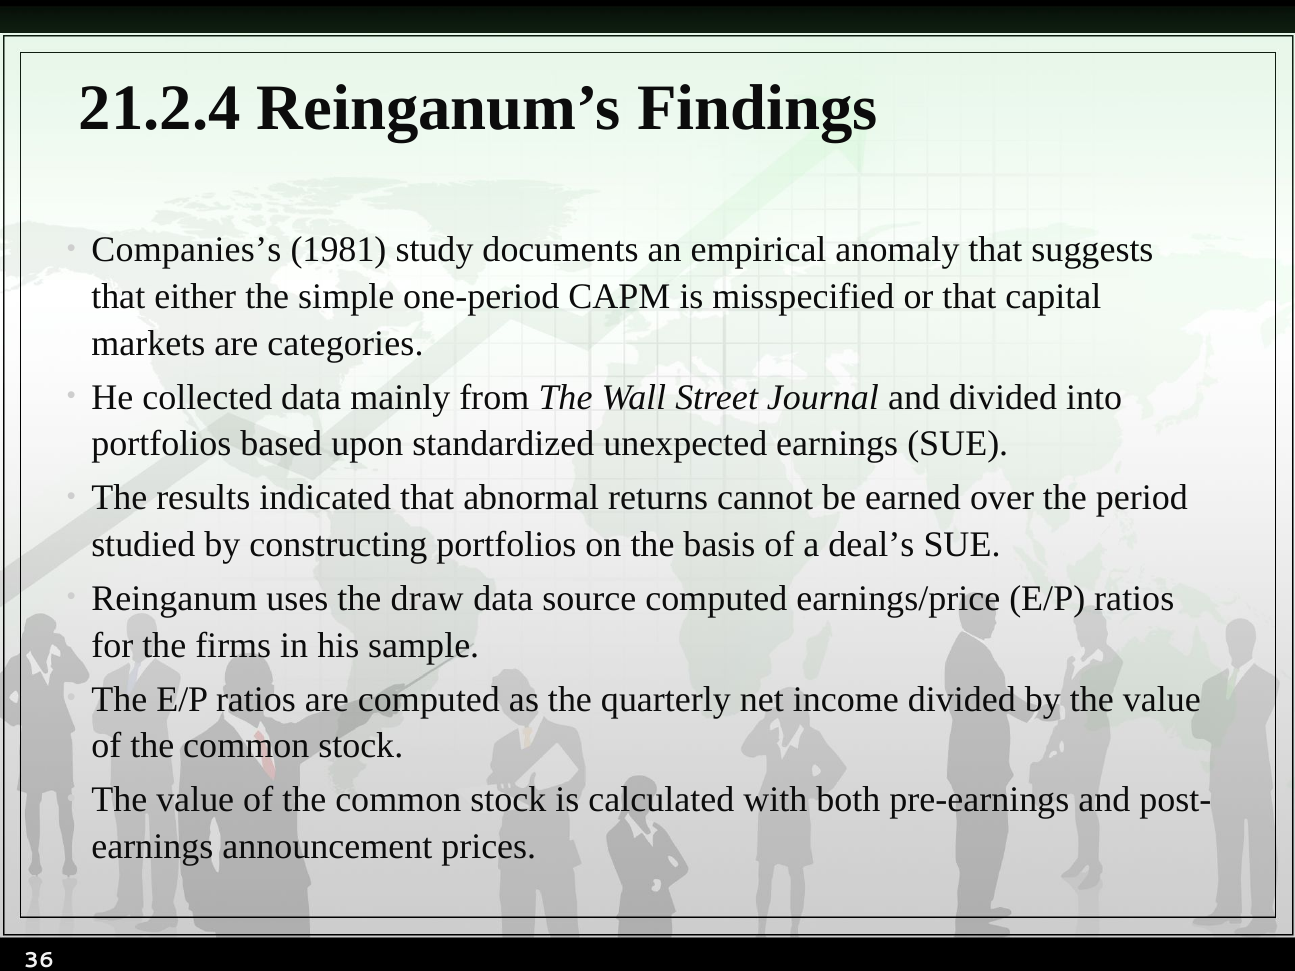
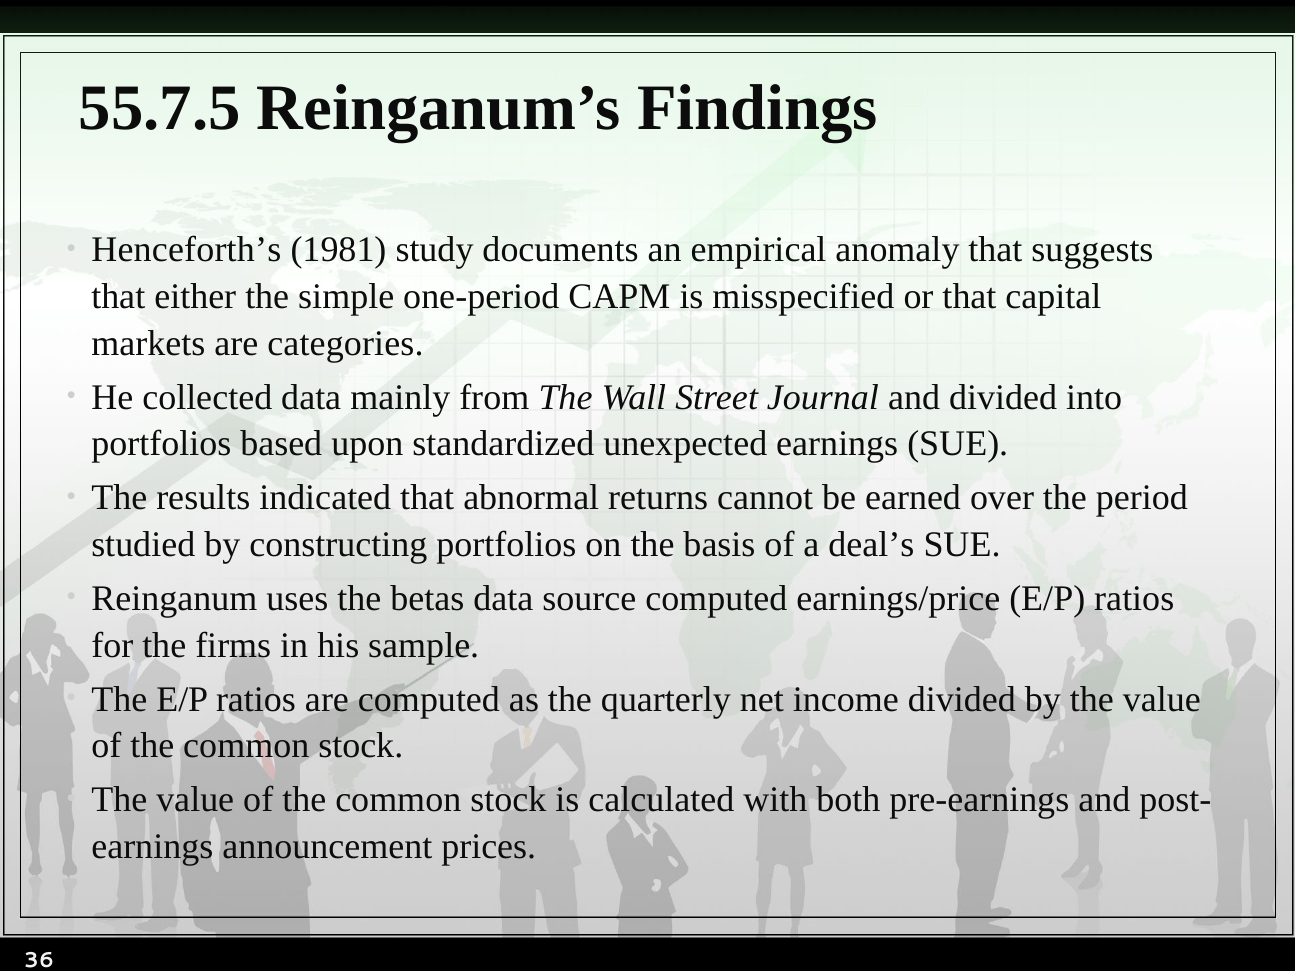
21.2.4: 21.2.4 -> 55.7.5 (160, 108)
Companies’s: Companies’s -> Henceforth’s (186, 250)
draw: draw -> betas (427, 599)
